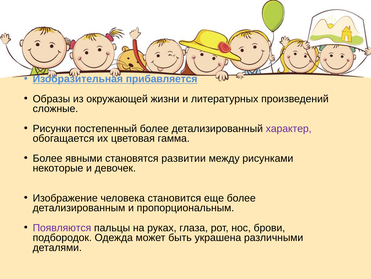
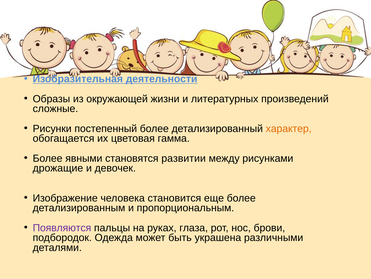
прибавляется: прибавляется -> деятельности (162, 79)
характер colour: purple -> orange (289, 128)
некоторые: некоторые -> дрожащие (58, 168)
